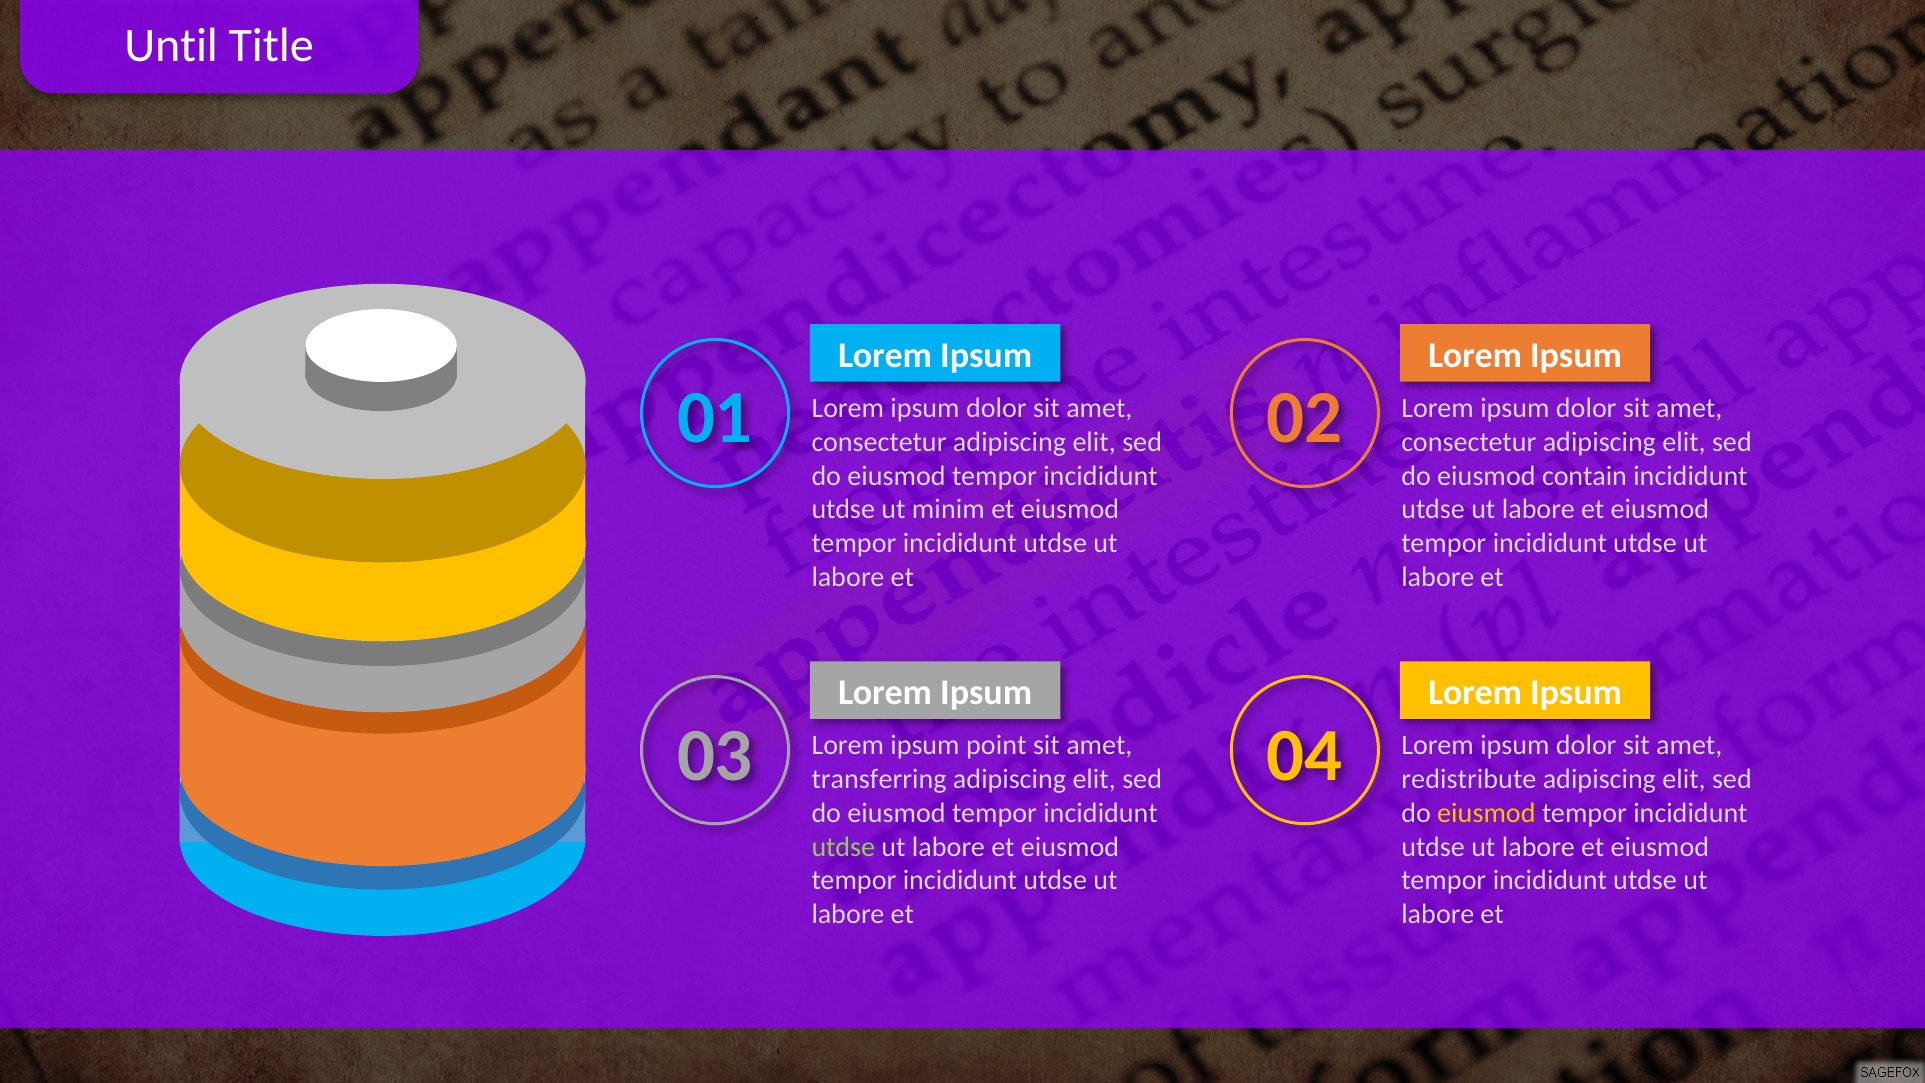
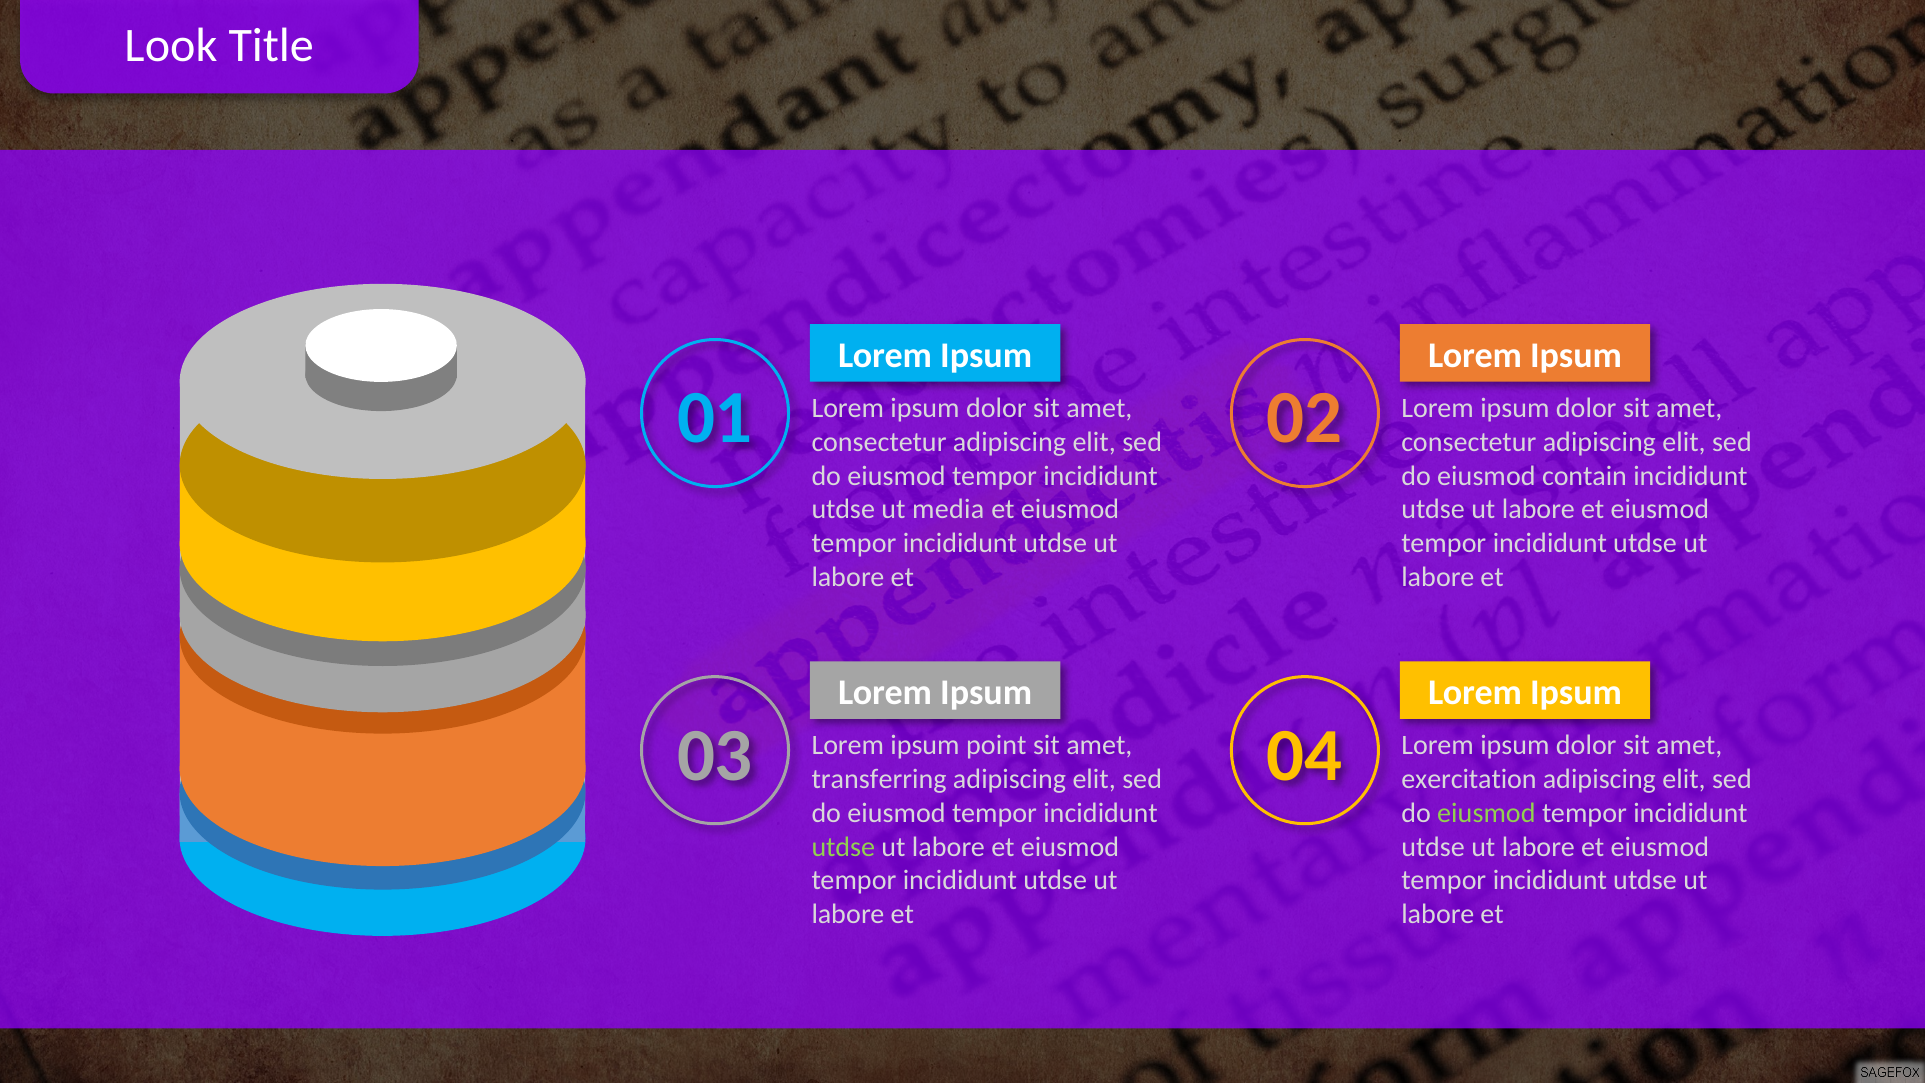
Until: Until -> Look (171, 45)
minim: minim -> media (948, 510)
redistribute: redistribute -> exercitation (1469, 779)
eiusmod colour: yellow -> light green (1486, 813)
